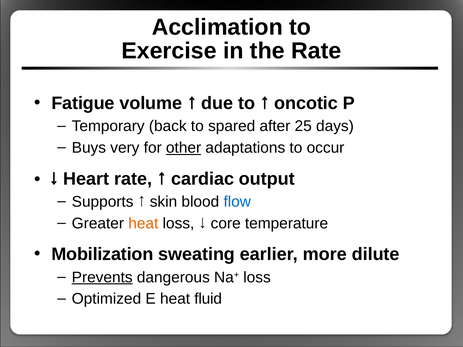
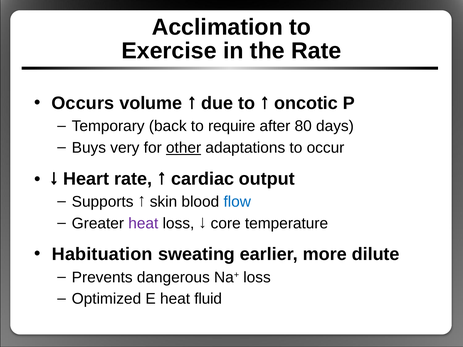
Fatigue: Fatigue -> Occurs (83, 103)
spared: spared -> require (232, 126)
25: 25 -> 80 (303, 126)
heat colour: orange -> purple (143, 223)
Mobilization: Mobilization -> Habituation (102, 255)
Prevents underline: present -> none (102, 277)
